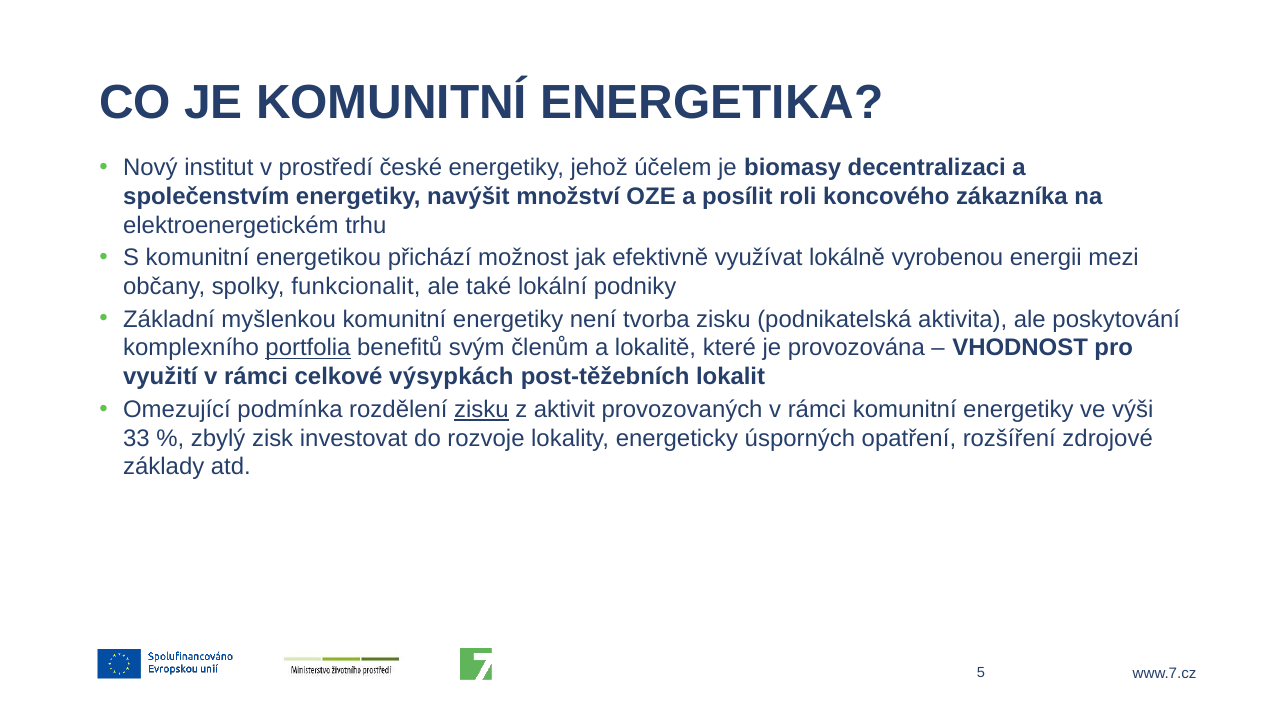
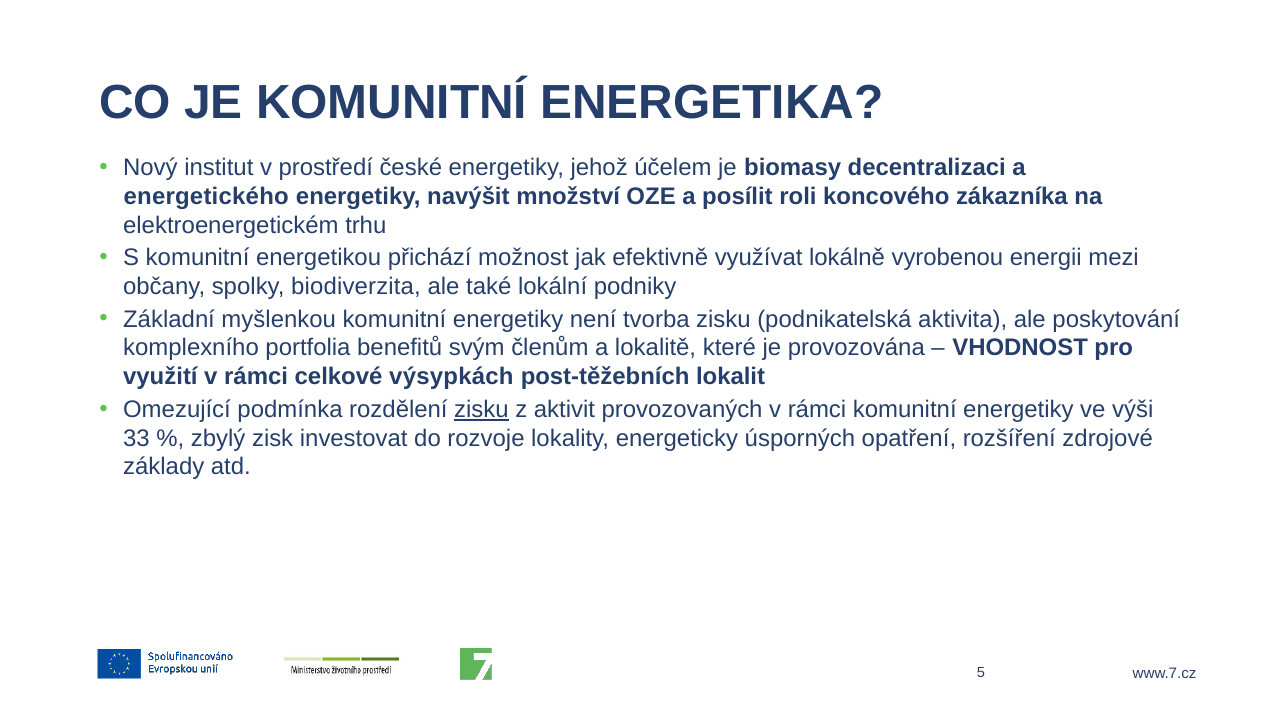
společenstvím: společenstvím -> energetického (206, 197)
funkcionalit: funkcionalit -> biodiverzita (356, 287)
portfolia underline: present -> none (308, 348)
